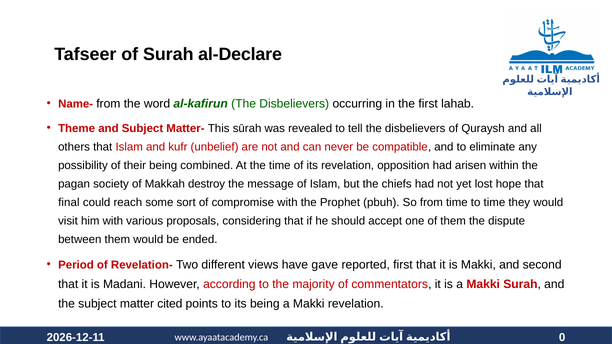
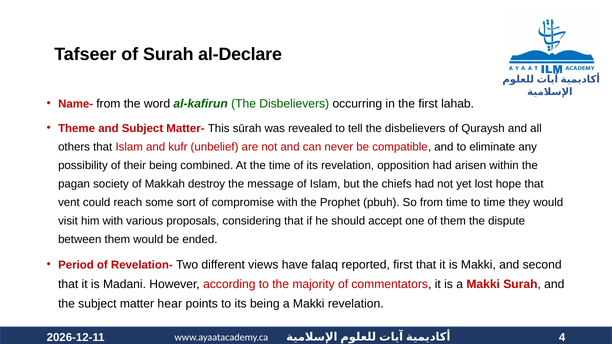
final: final -> vent (69, 203)
gave: gave -> falaq (325, 265)
cited: cited -> hear (170, 304)
0: 0 -> 4 (562, 338)
